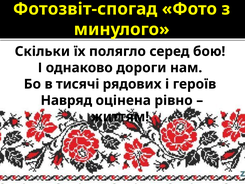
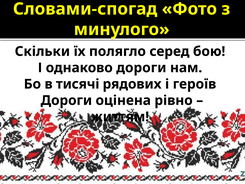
Фотозвіт-спогад: Фотозвіт-спогад -> Словами-спогад (85, 9)
Навряд: Навряд -> Дороги (66, 100)
